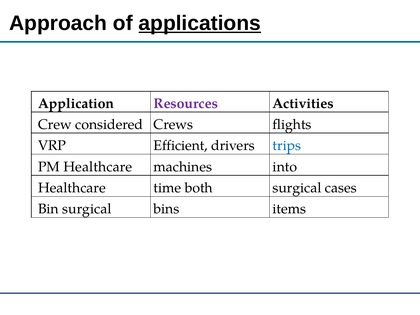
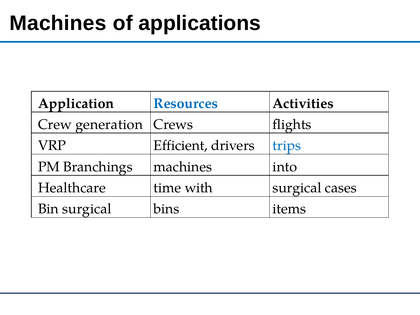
Approach: Approach -> Machines (58, 23)
applications underline: present -> none (200, 23)
Resources colour: purple -> blue (186, 104)
considered: considered -> generation (109, 125)
PM Healthcare: Healthcare -> Branchings (98, 167)
both: both -> with (199, 188)
